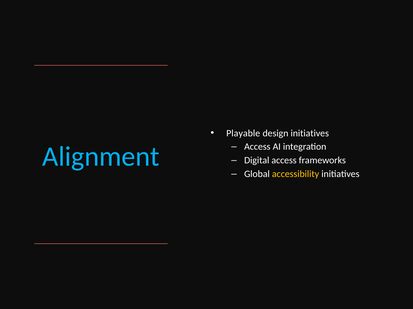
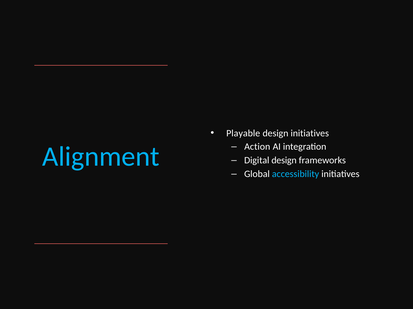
Access: Access -> Action (257, 147)
Digital access: access -> design (284, 161)
accessibility colour: yellow -> light blue (296, 174)
